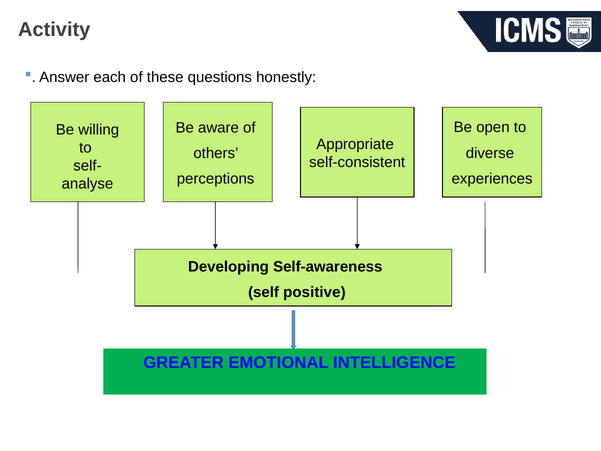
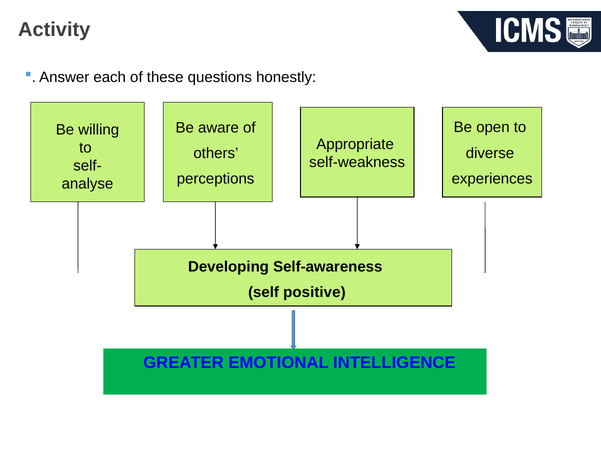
self-consistent: self-consistent -> self-weakness (357, 162)
